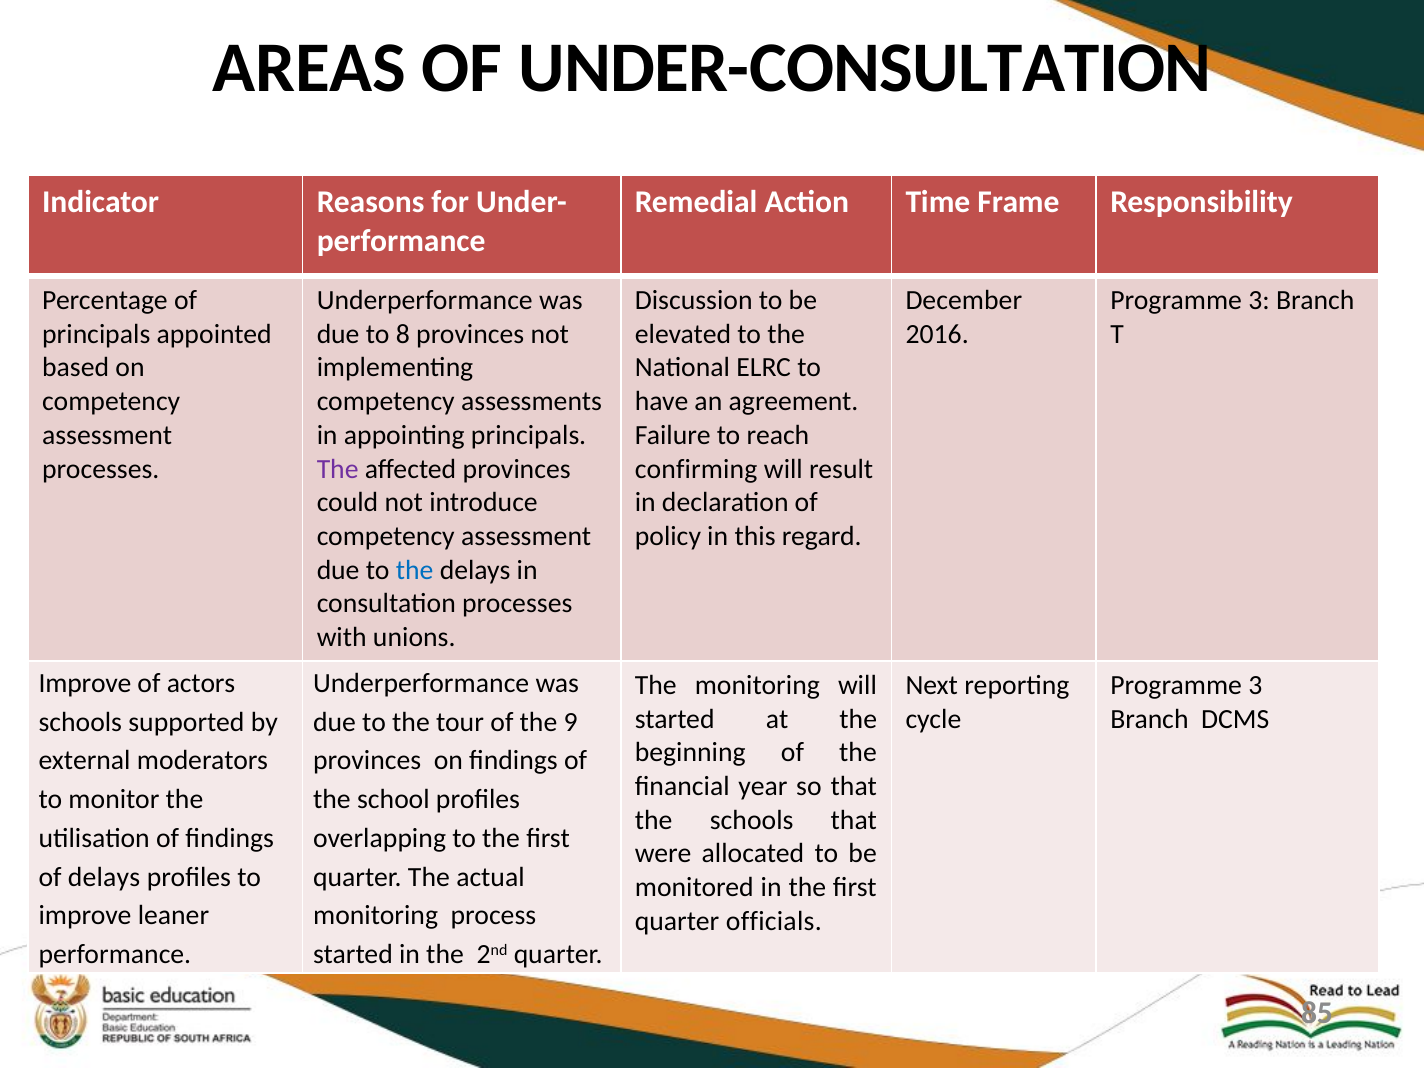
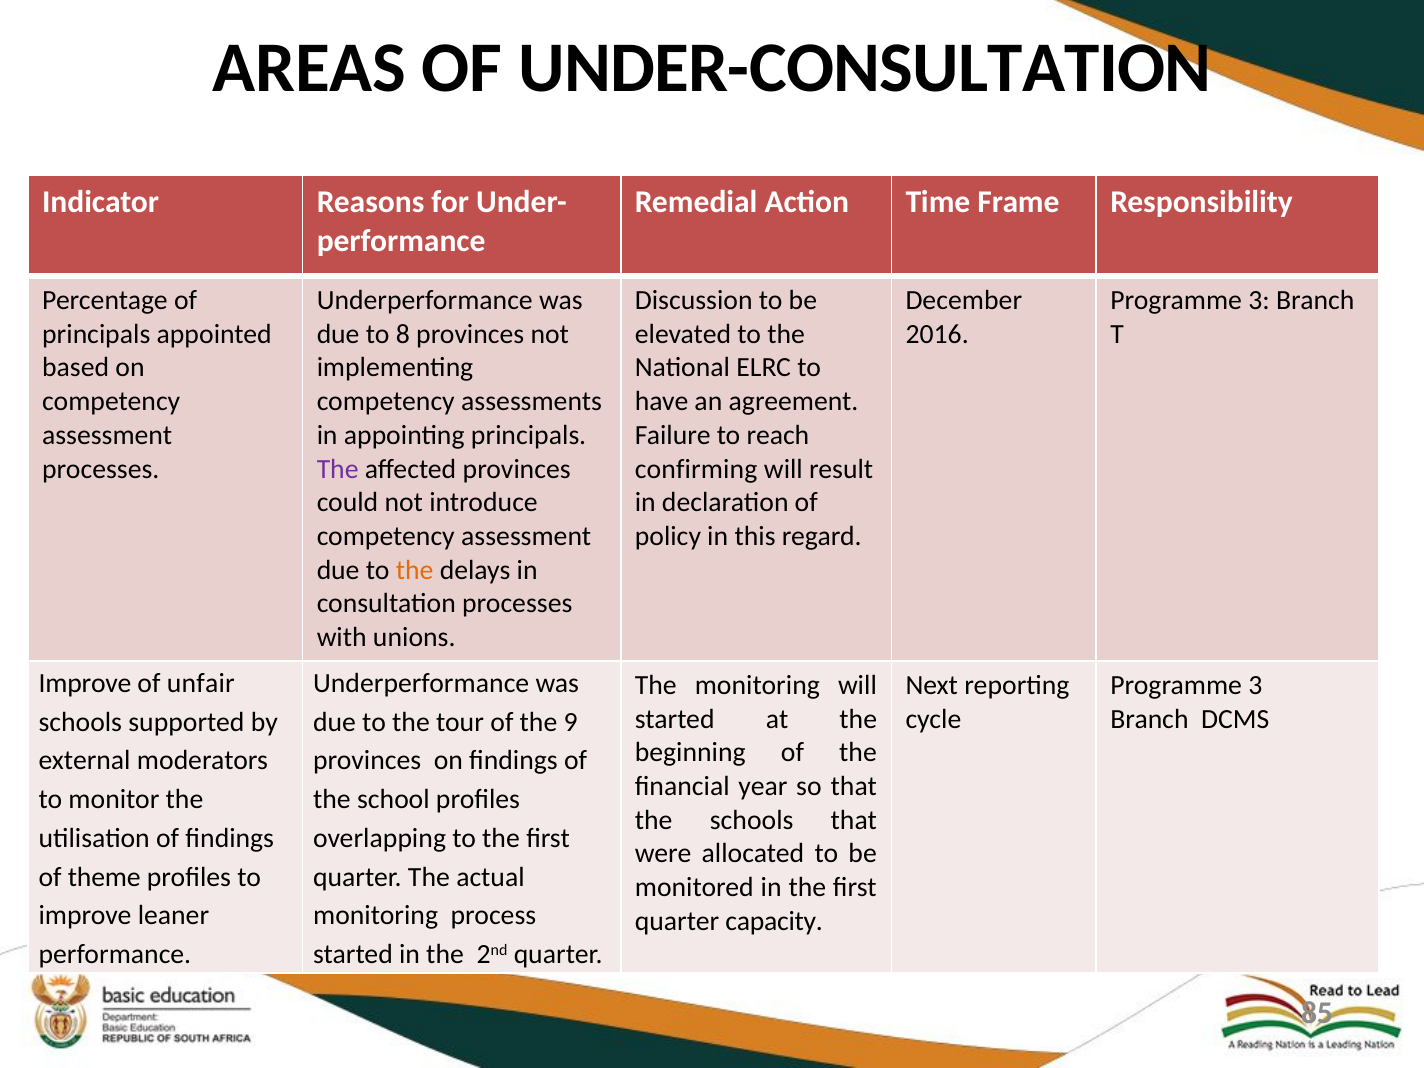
the colour: blue -> orange (415, 570)
actors: actors -> unfair (201, 683)
of delays: delays -> theme (104, 877)
officials: officials -> capacity (774, 921)
